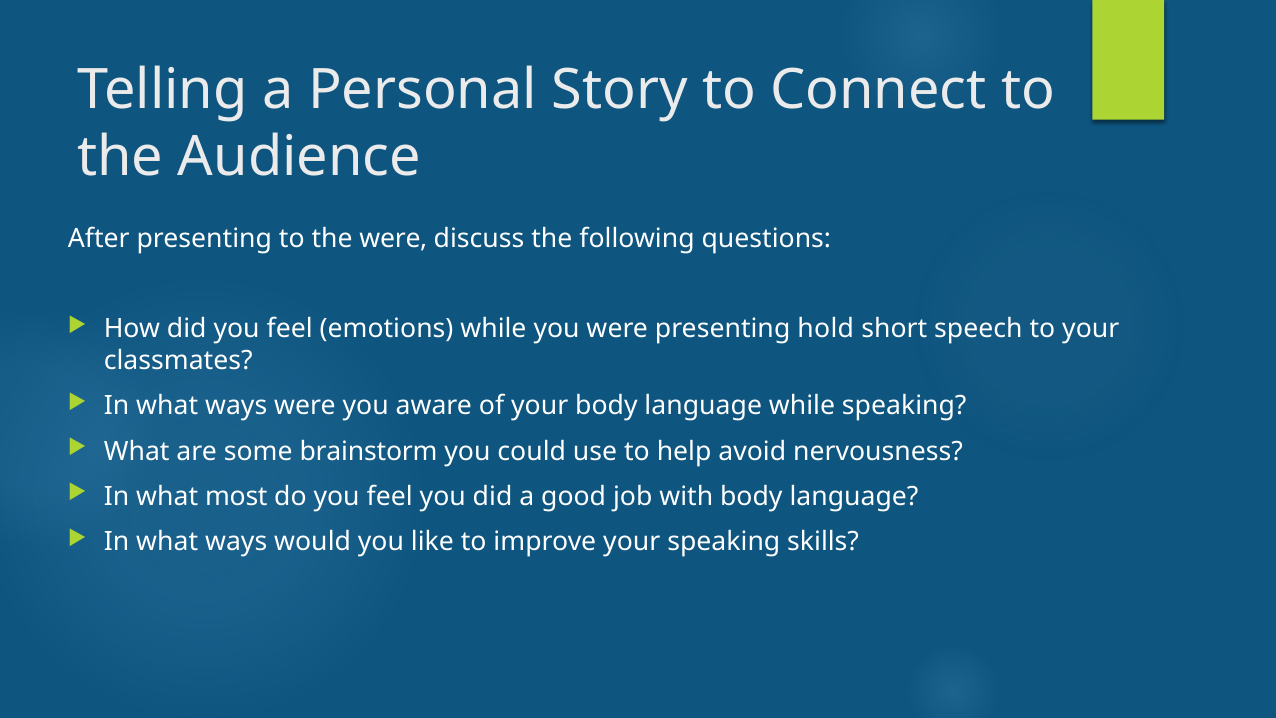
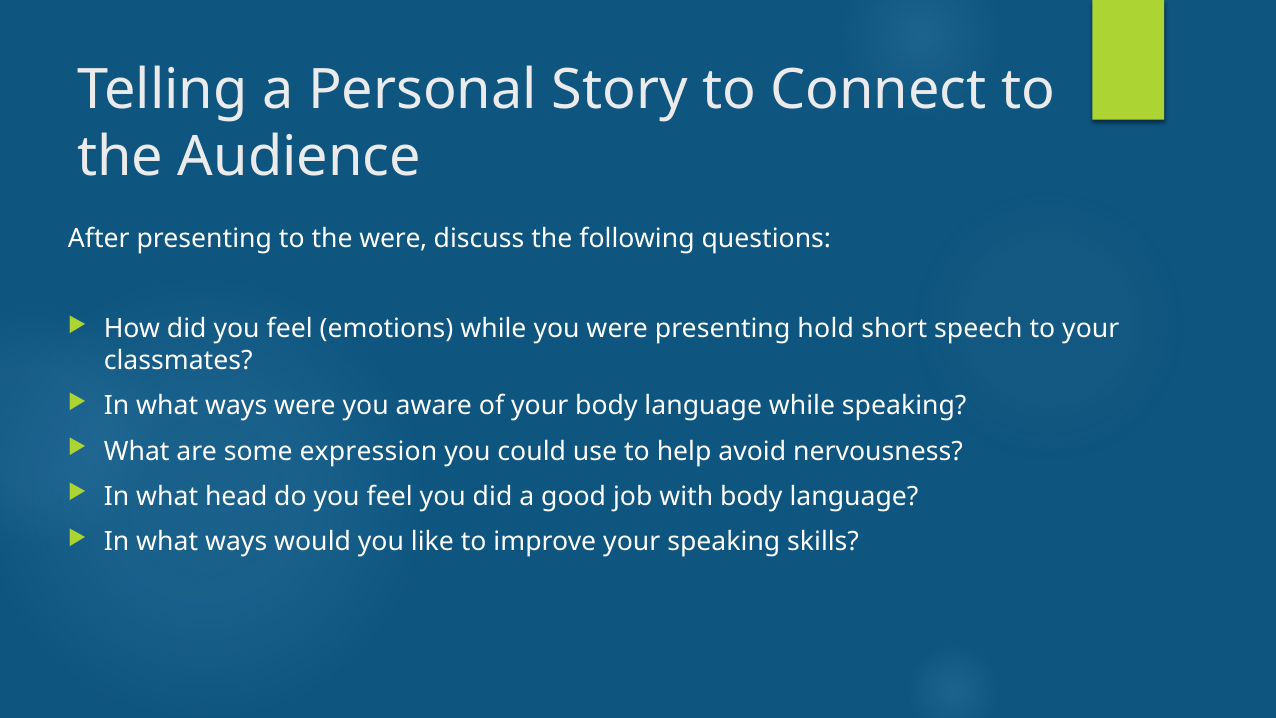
brainstorm: brainstorm -> expression (368, 451)
most: most -> head (236, 496)
